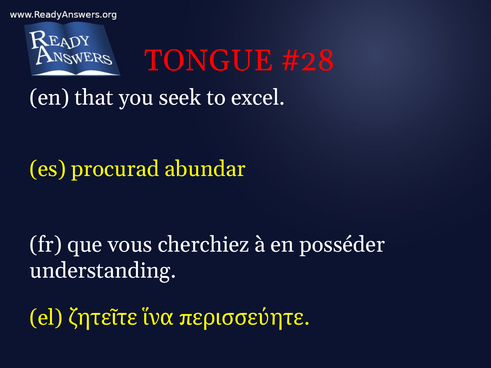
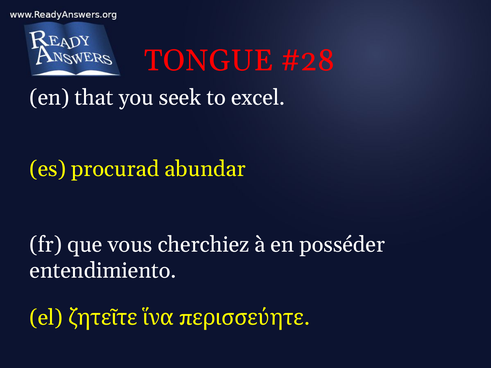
understanding: understanding -> entendimiento (103, 271)
